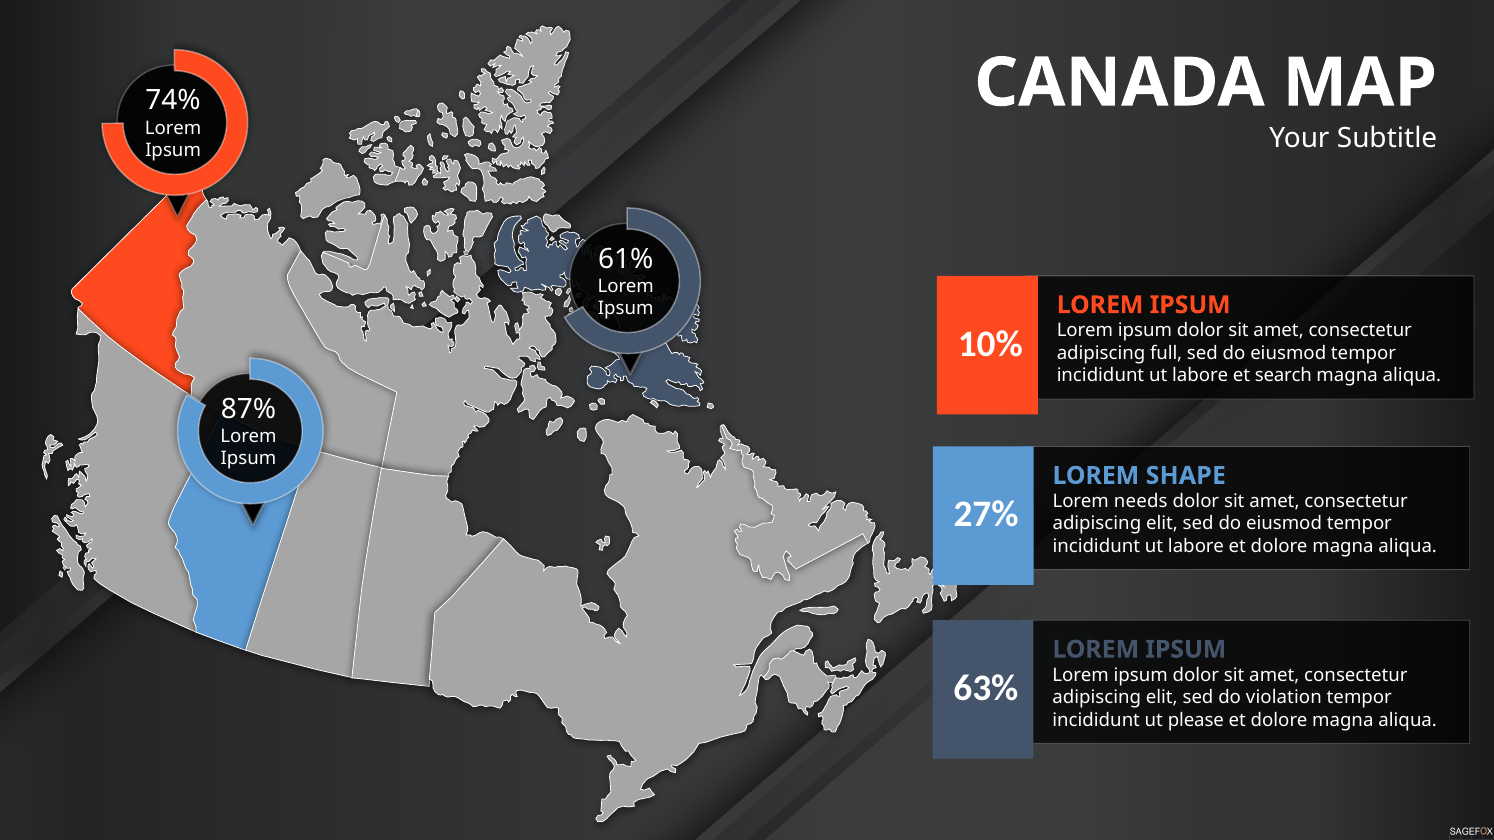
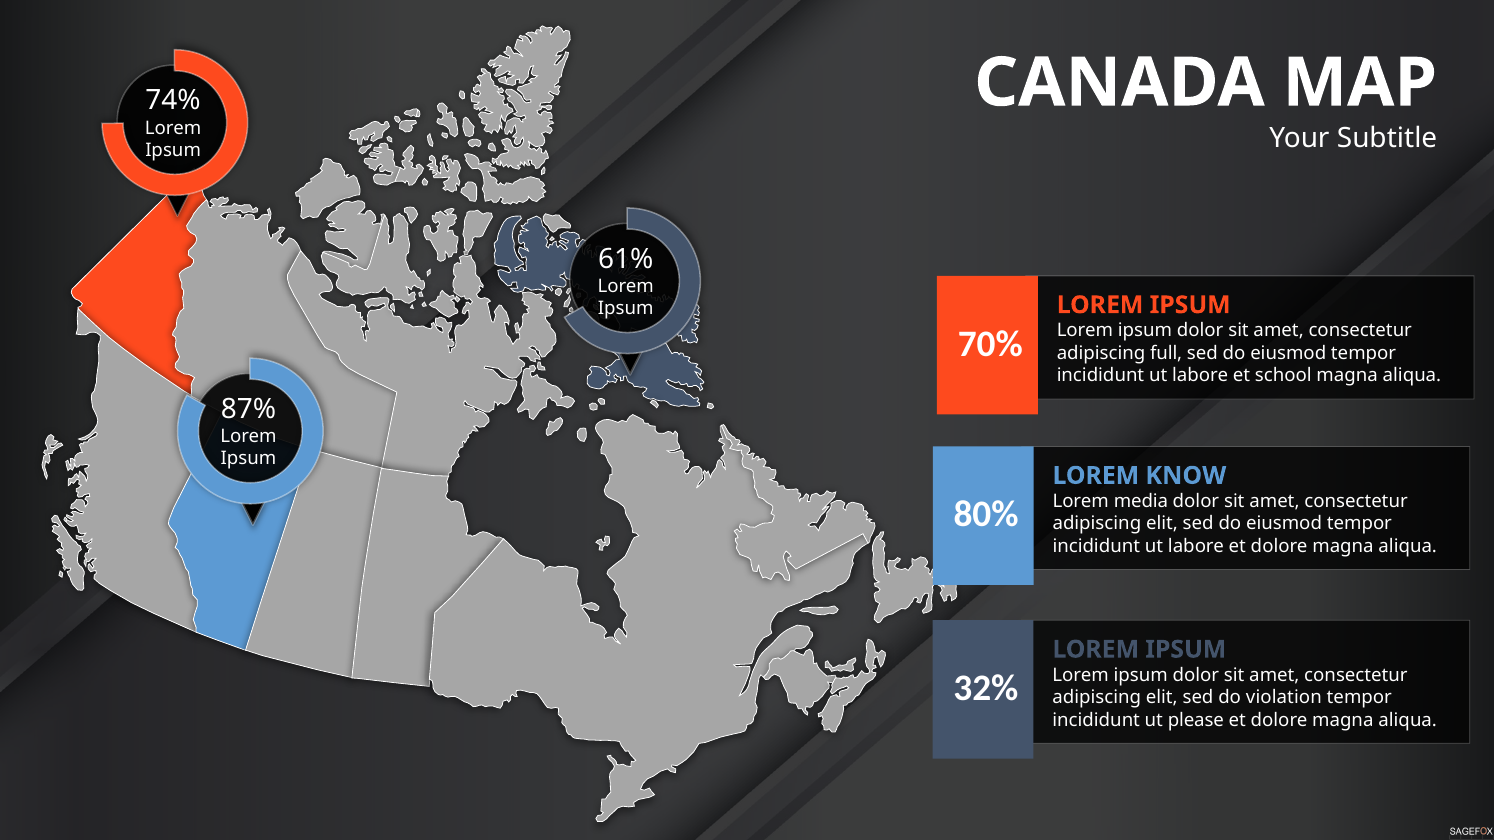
10%: 10% -> 70% (990, 344)
search: search -> school (1283, 376)
SHAPE: SHAPE -> KNOW (1186, 476)
needs: needs -> media (1141, 502)
27%: 27% -> 80% (986, 515)
63%: 63% -> 32% (986, 689)
